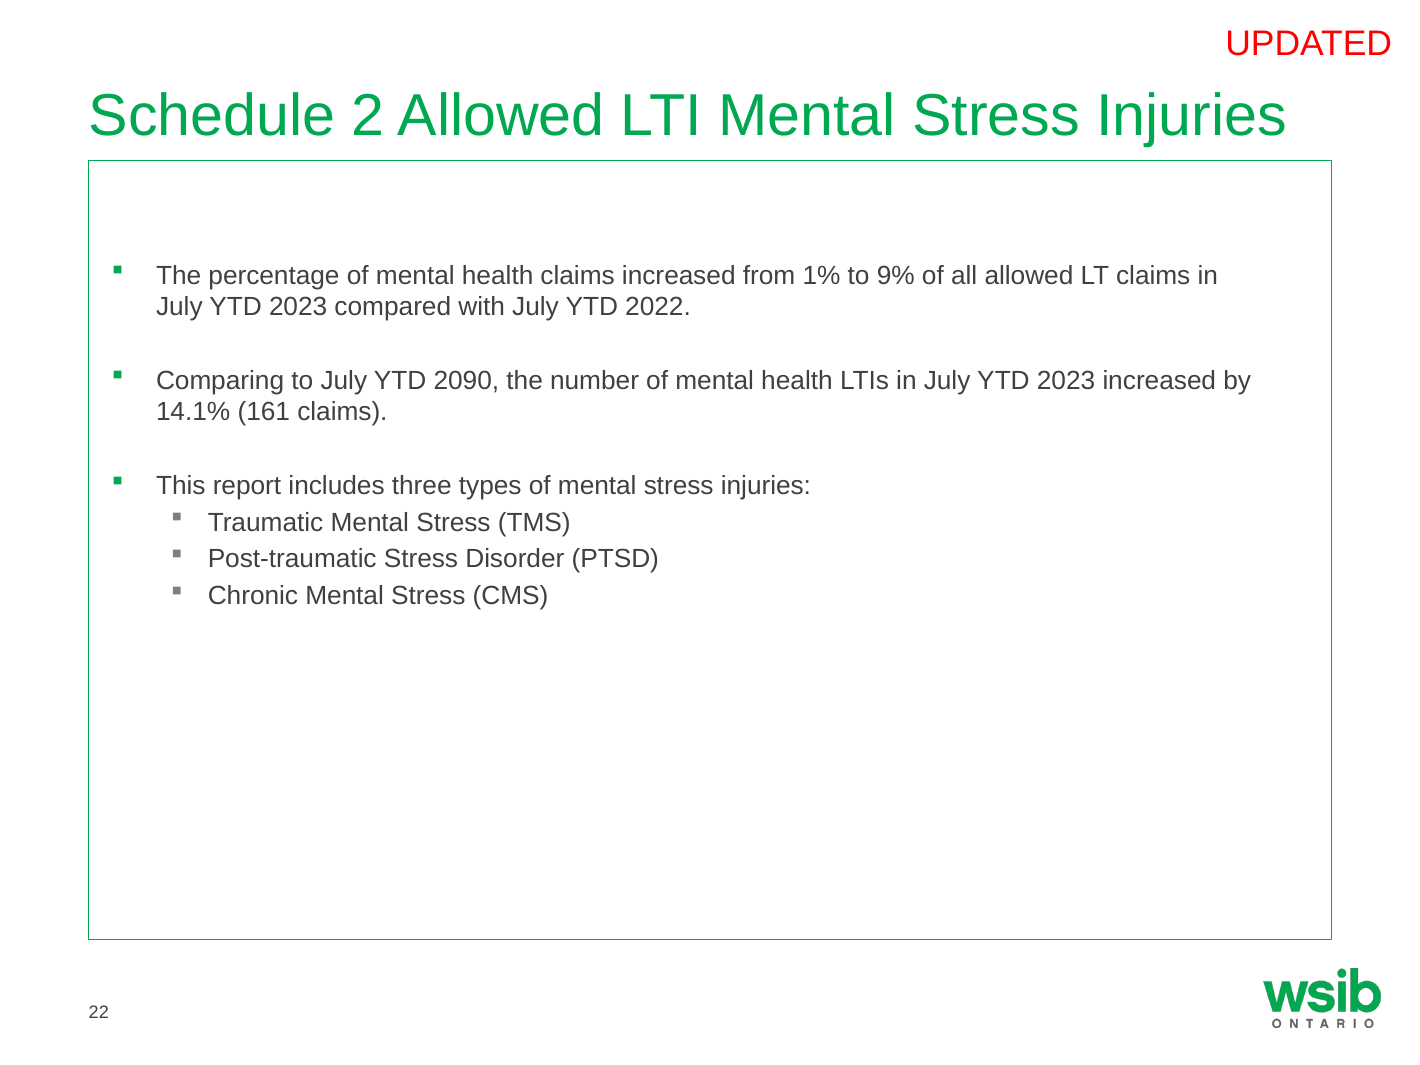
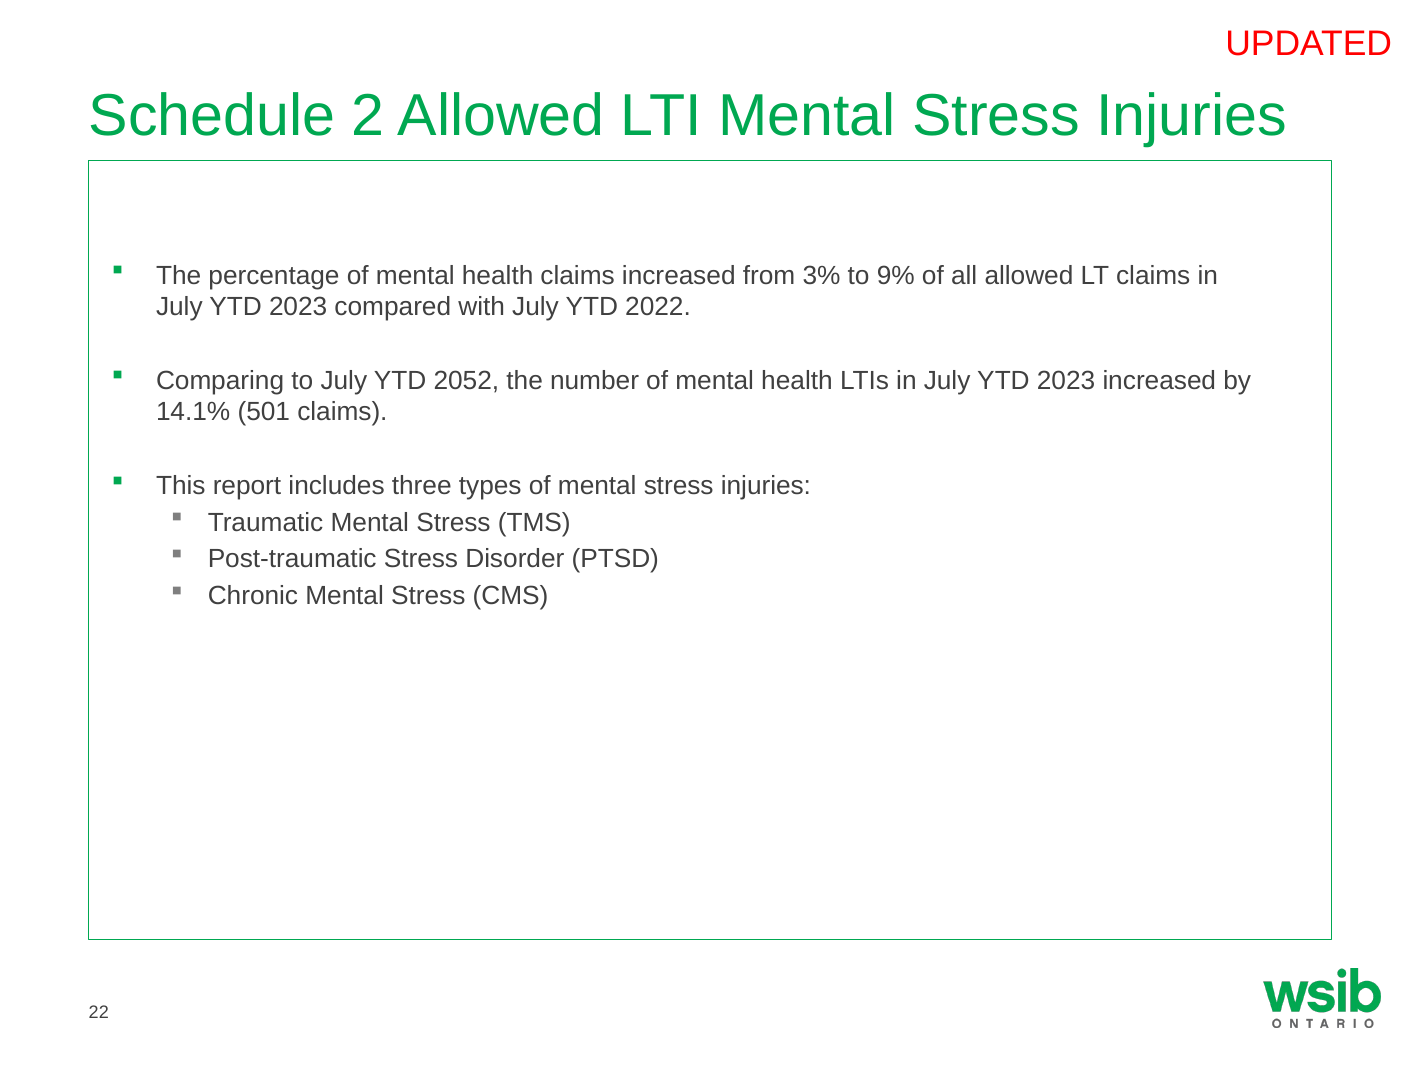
1%: 1% -> 3% (822, 275)
2090: 2090 -> 2052 (466, 381)
161: 161 -> 501 (264, 412)
